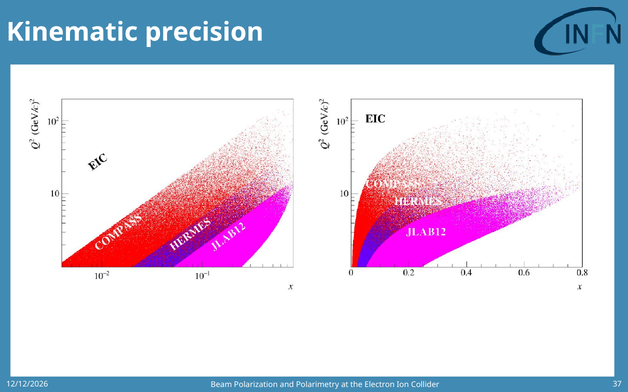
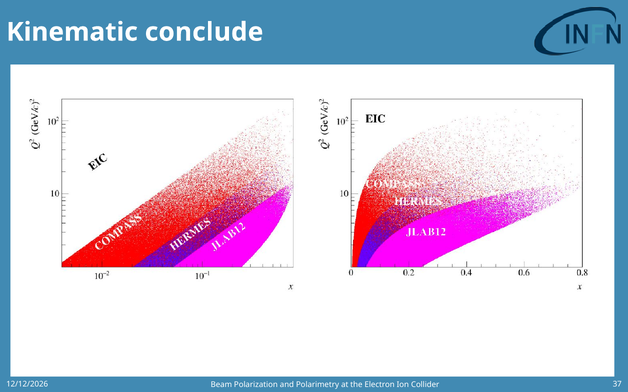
precision: precision -> conclude (204, 32)
